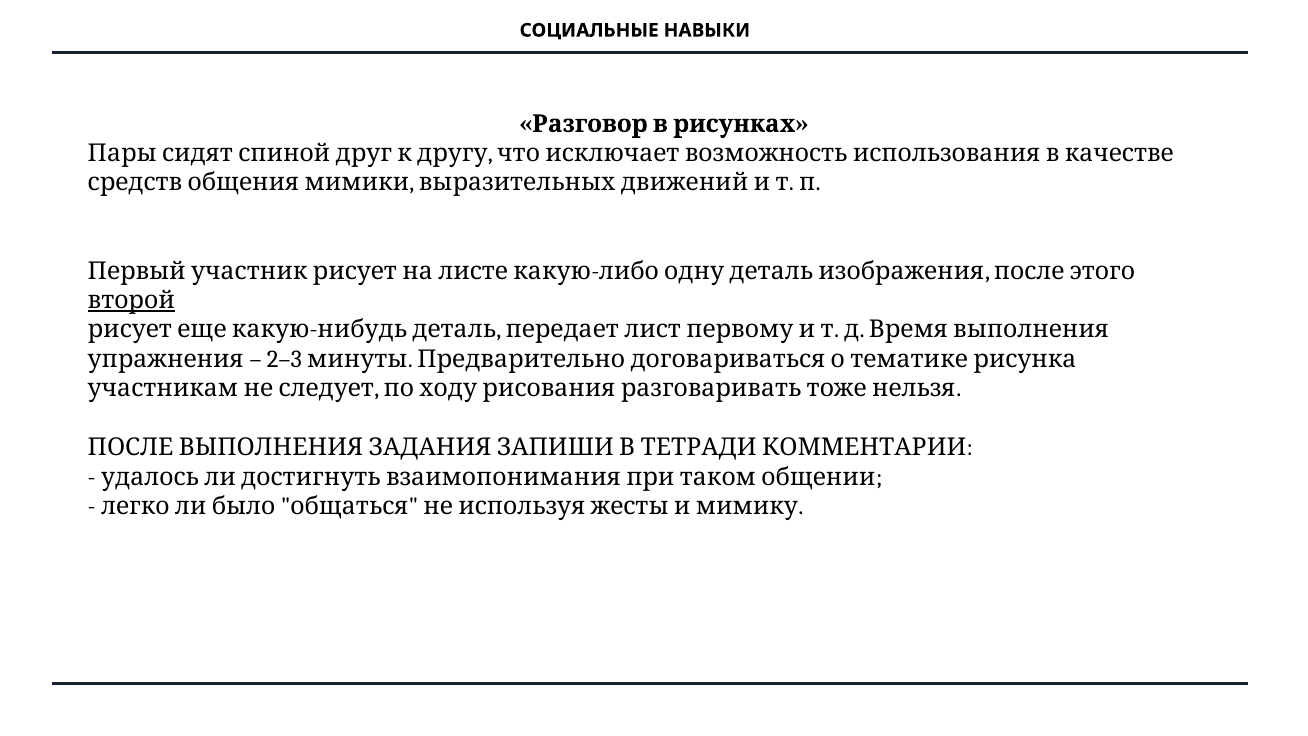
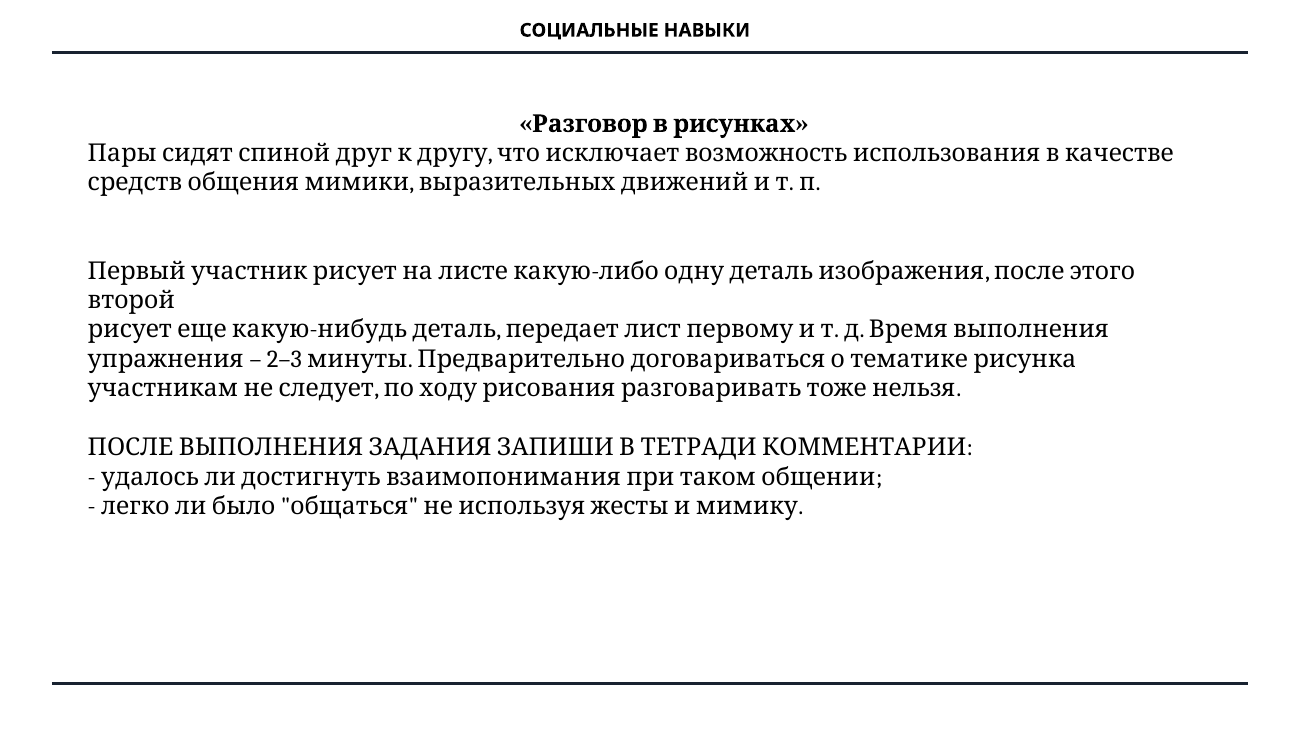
второй underline: present -> none (131, 300)
